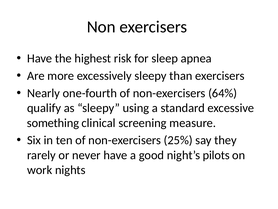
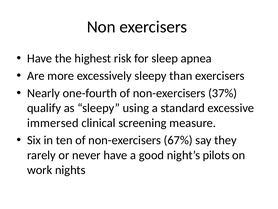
64%: 64% -> 37% (223, 93)
something: something -> immersed (53, 123)
25%: 25% -> 67% (178, 140)
